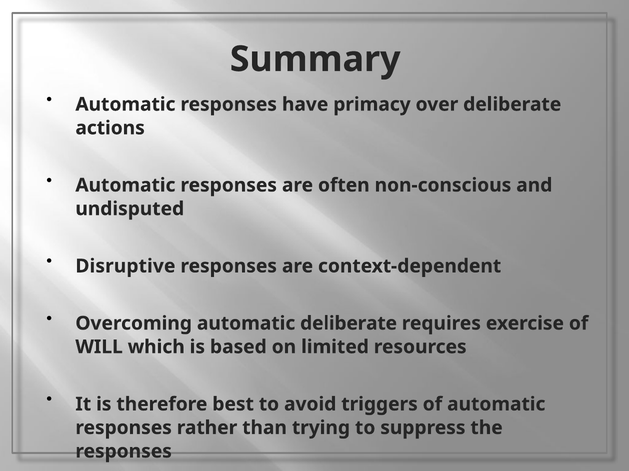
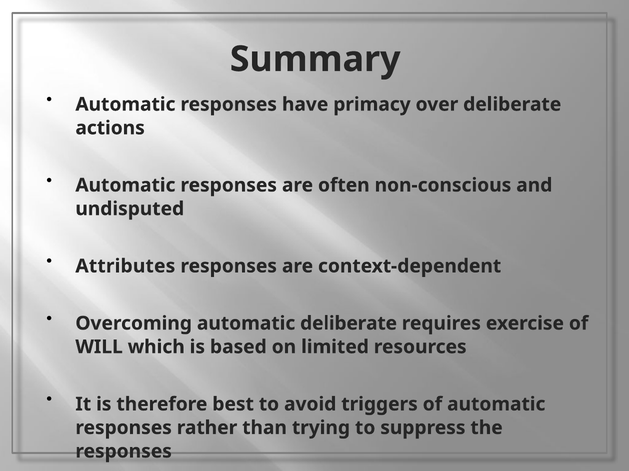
Disruptive: Disruptive -> Attributes (125, 266)
